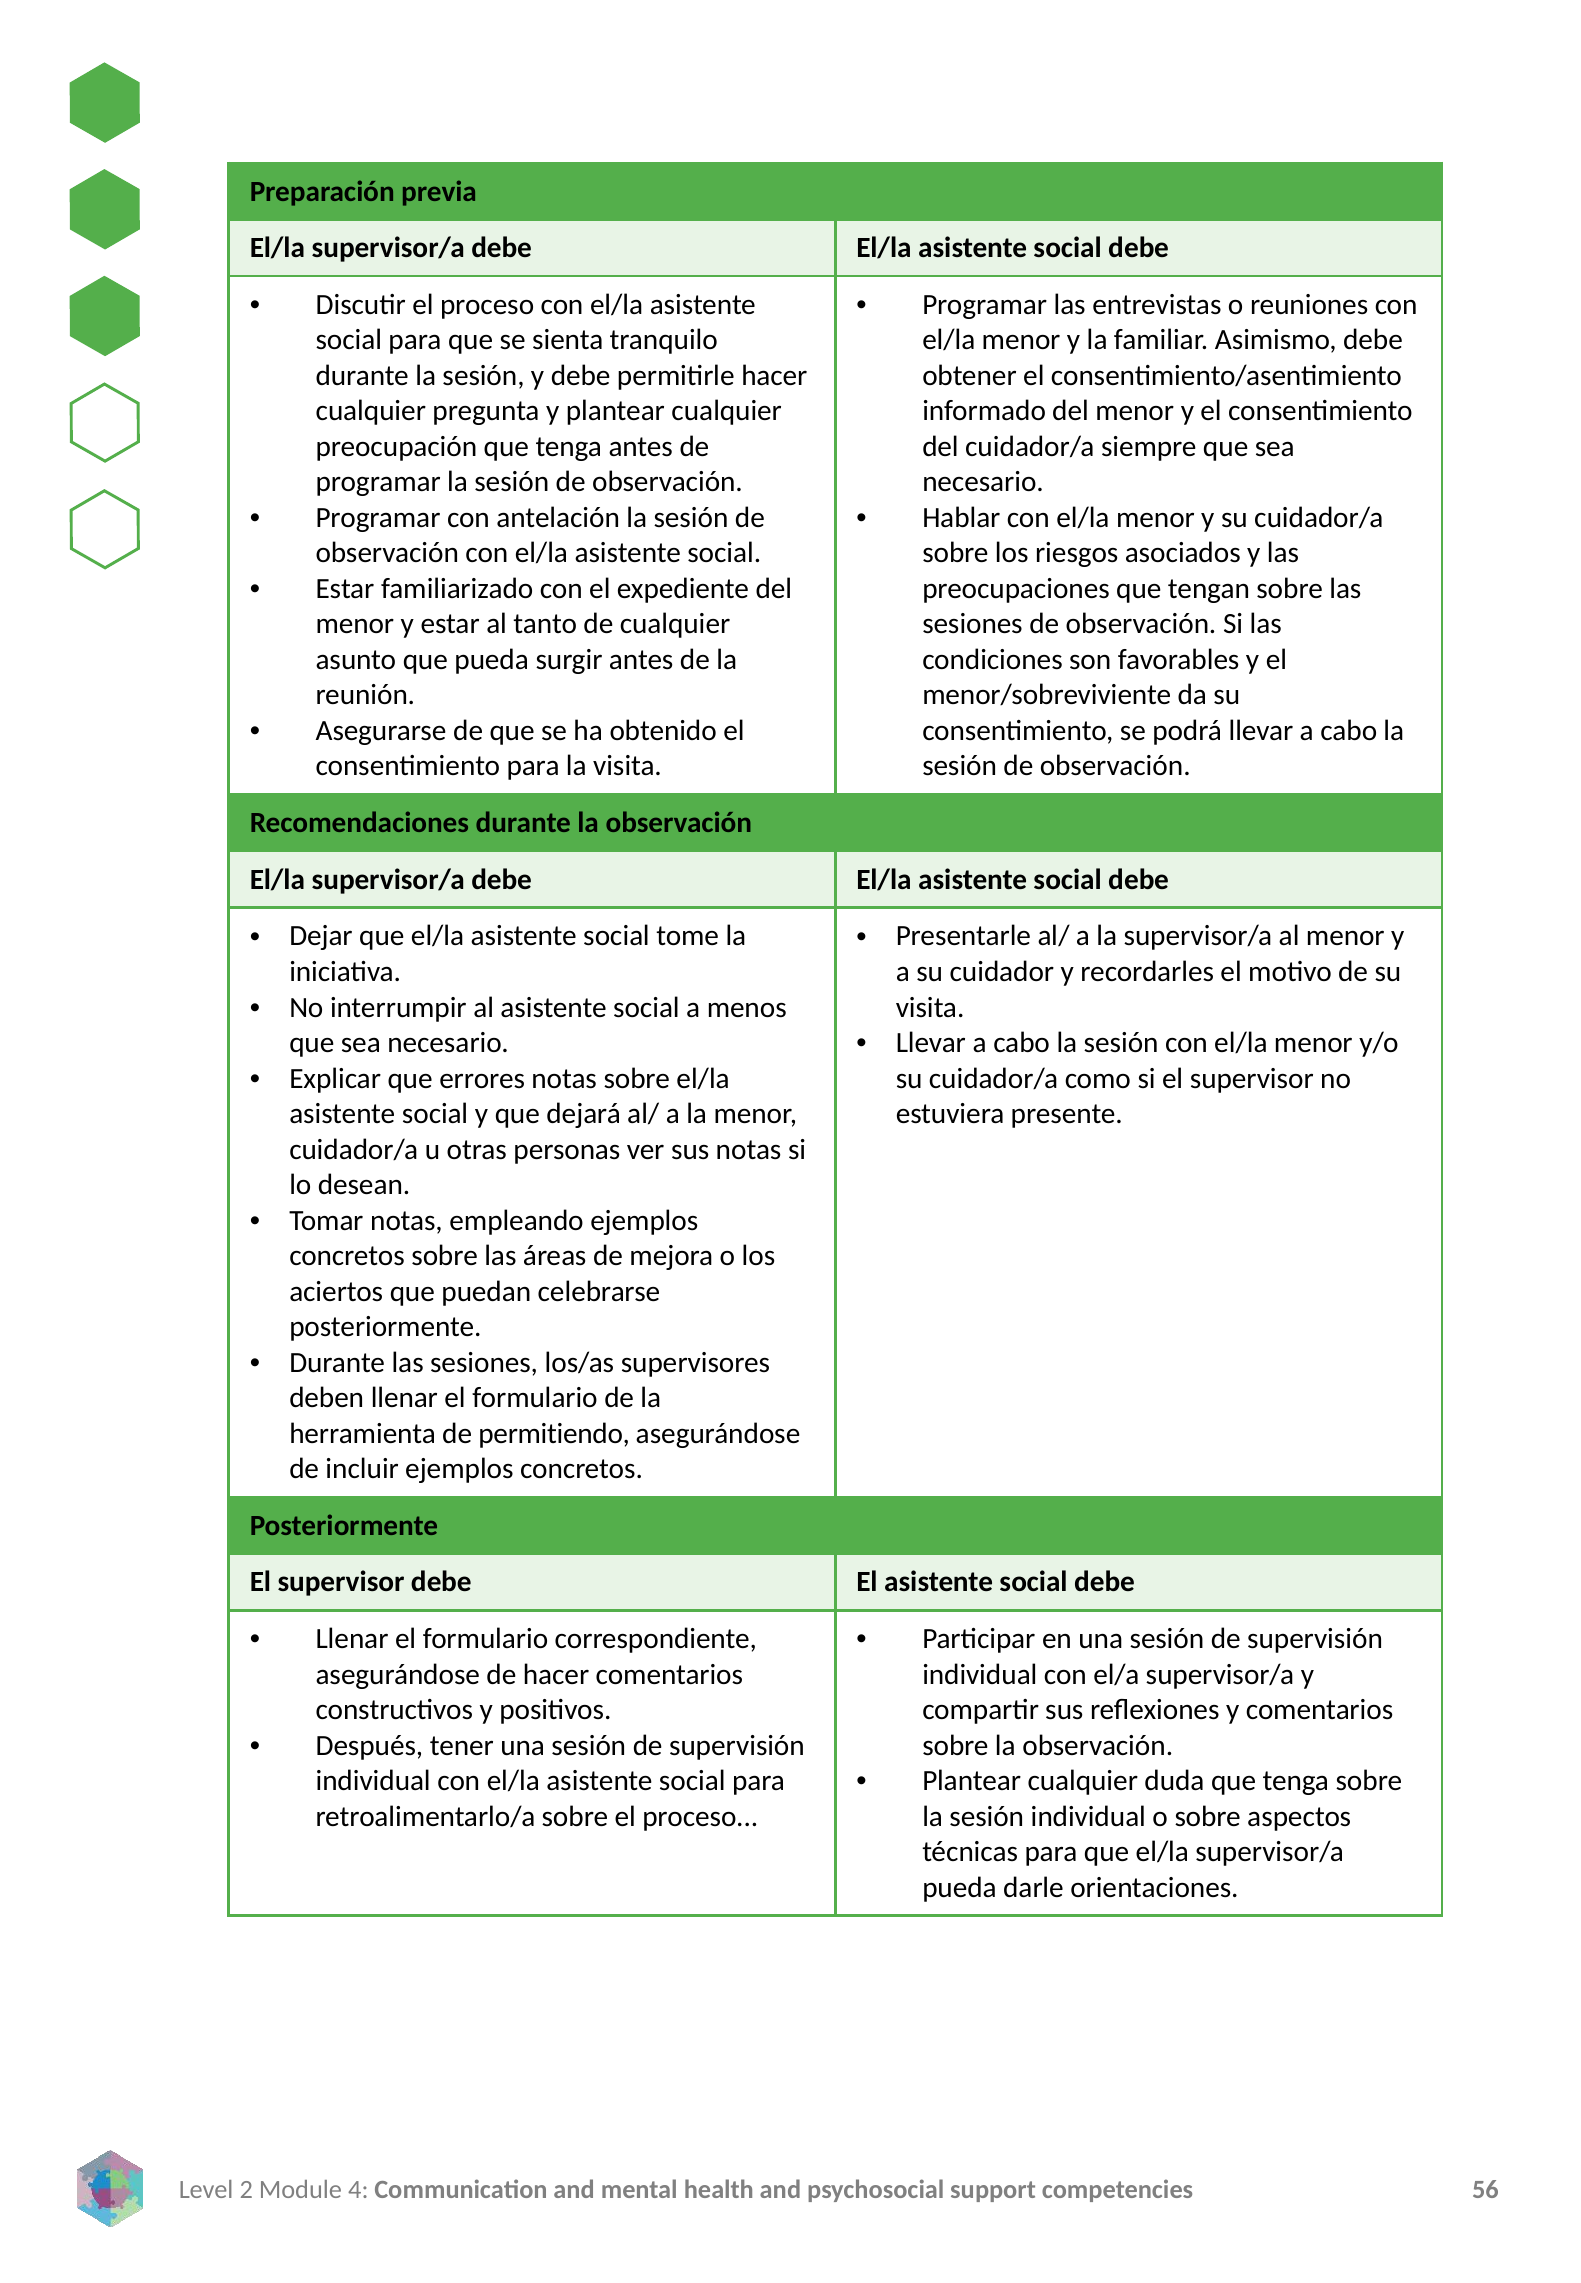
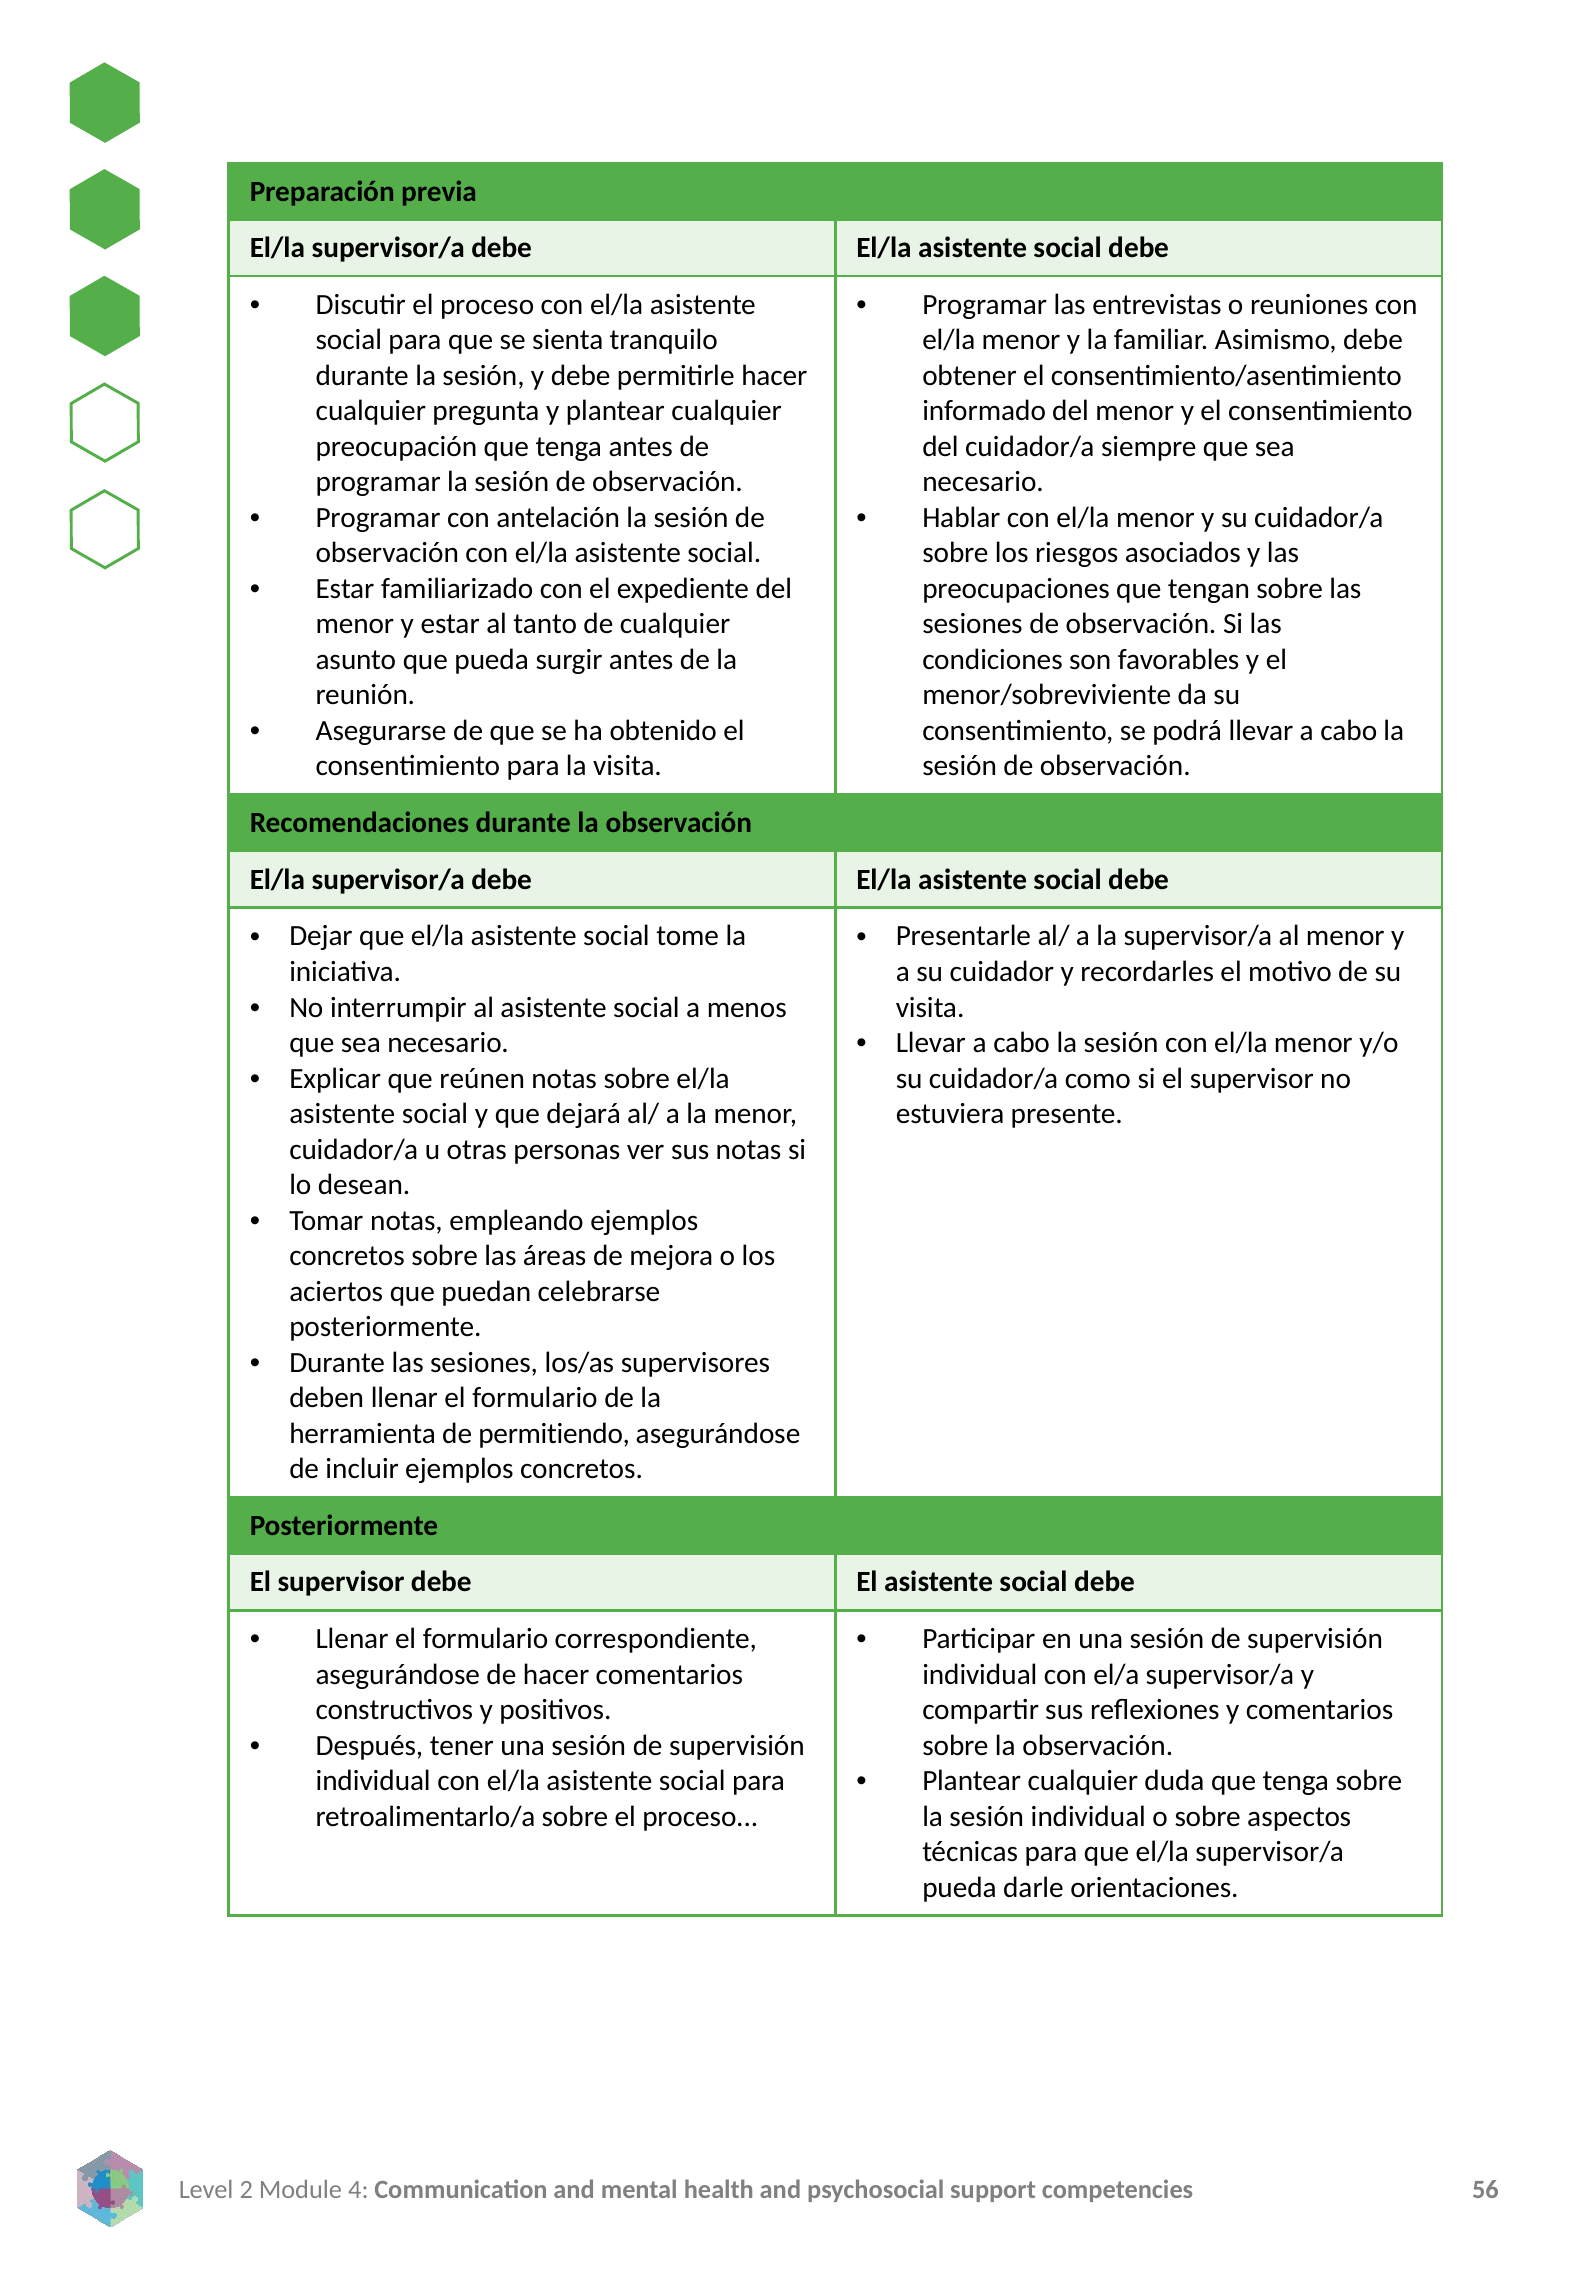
errores: errores -> reúnen (482, 1079)
